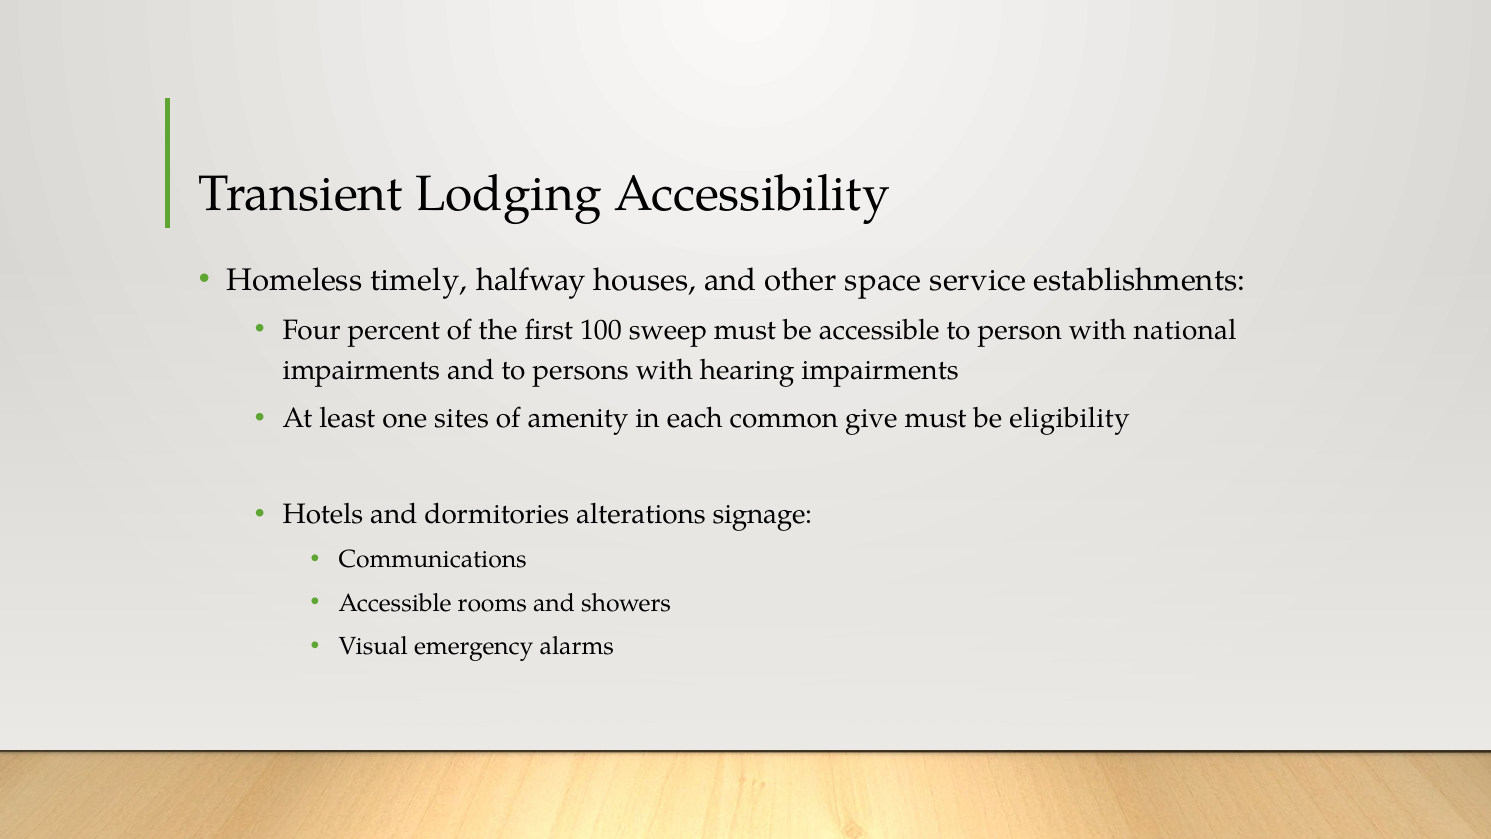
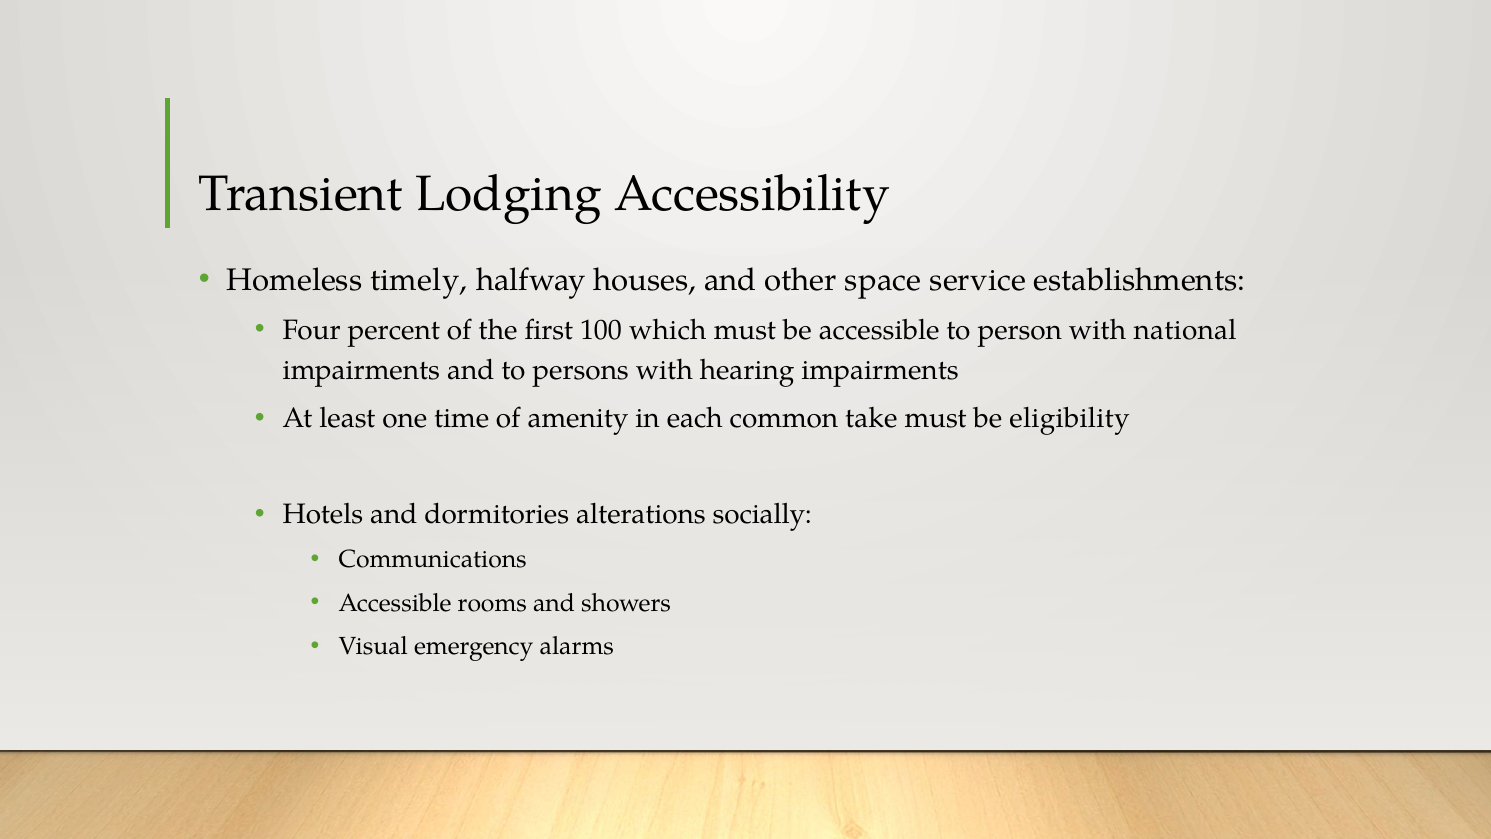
sweep: sweep -> which (668, 330)
sites: sites -> time (462, 418)
give: give -> take (871, 418)
signage: signage -> socially (762, 514)
